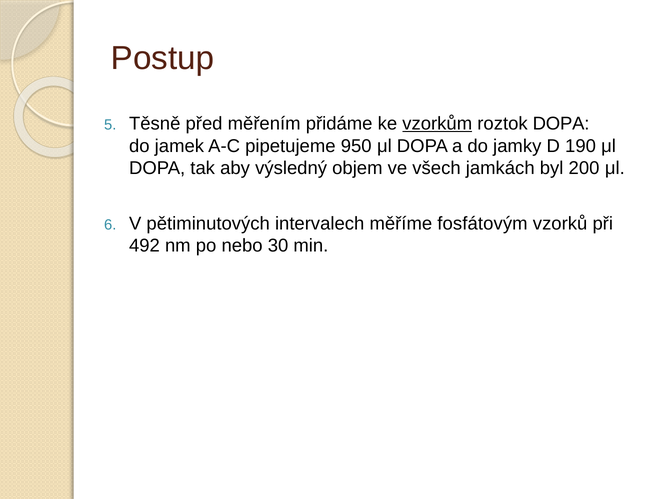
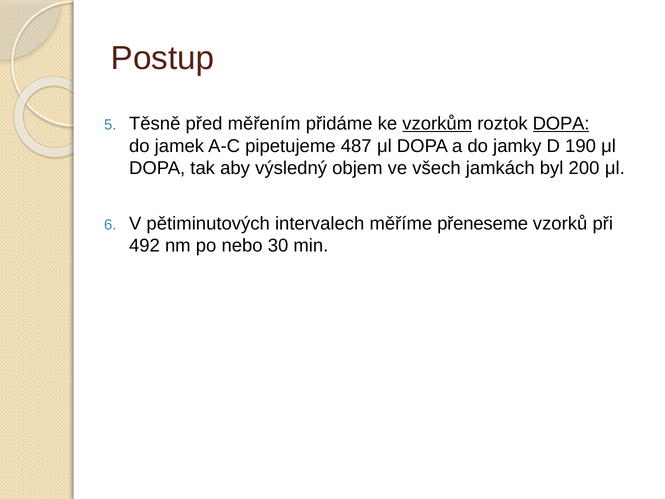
DOPA underline: none -> present (561, 124)
950: 950 -> 487 (356, 146)
fosfátovým: fosfátovým -> přeneseme (483, 224)
